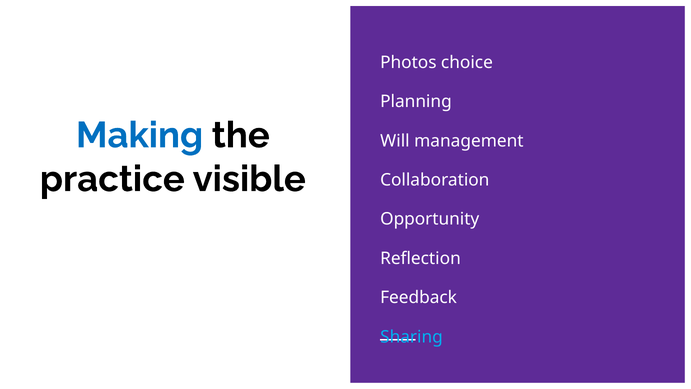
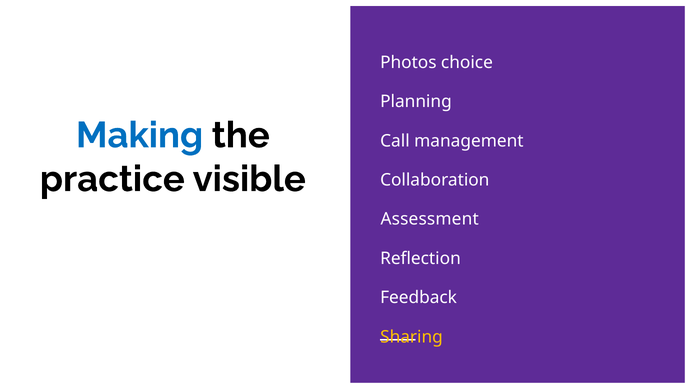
Will: Will -> Call (395, 141)
Opportunity: Opportunity -> Assessment (430, 219)
Sharing colour: light blue -> yellow (411, 337)
